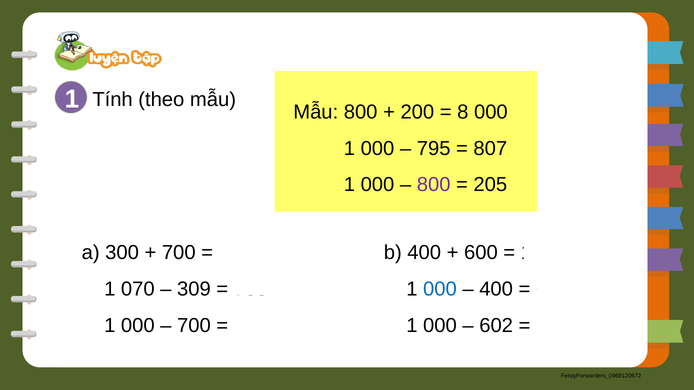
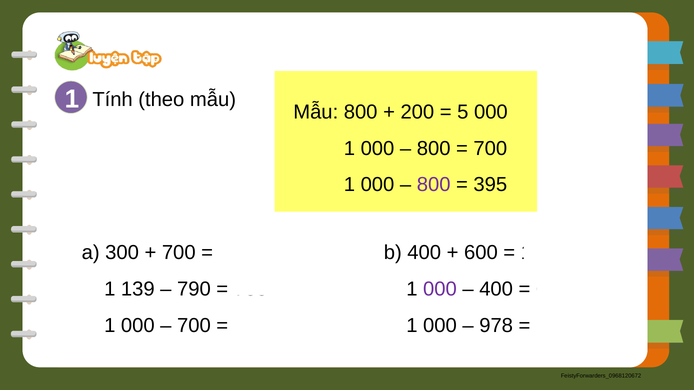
8: 8 -> 5 (463, 112)
795: 795 -> 800 (434, 148)
807: 807 -> 700 (490, 148)
205: 205 -> 395 (490, 185)
070: 070 -> 139 (138, 289)
309: 309 -> 790 (194, 289)
000 colour: blue -> purple (440, 289)
602: 602 -> 978 (496, 326)
